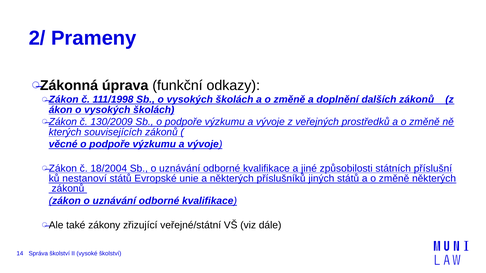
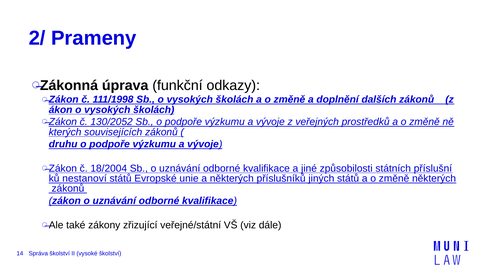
130/2009: 130/2009 -> 130/2052 (112, 122)
věcné: věcné -> druhu (63, 144)
